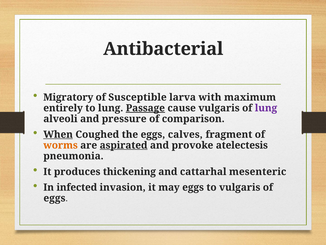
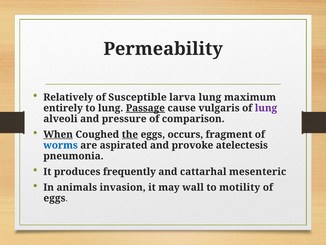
Antibacterial: Antibacterial -> Permeability (163, 49)
Migratory: Migratory -> Relatively (68, 97)
larva with: with -> lung (210, 97)
the underline: none -> present (130, 134)
calves: calves -> occurs (185, 134)
worms colour: orange -> blue (61, 145)
aspirated underline: present -> none (124, 145)
thickening: thickening -> frequently (129, 171)
infected: infected -> animals (77, 187)
may eggs: eggs -> wall (193, 187)
to vulgaris: vulgaris -> motility (240, 187)
